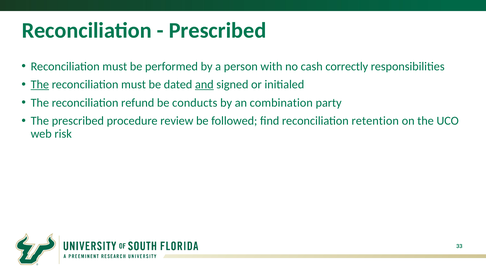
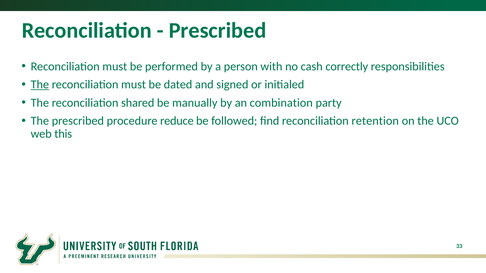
and underline: present -> none (204, 85)
refund: refund -> shared (138, 103)
conducts: conducts -> manually (195, 103)
review: review -> reduce (177, 121)
risk: risk -> this (63, 134)
